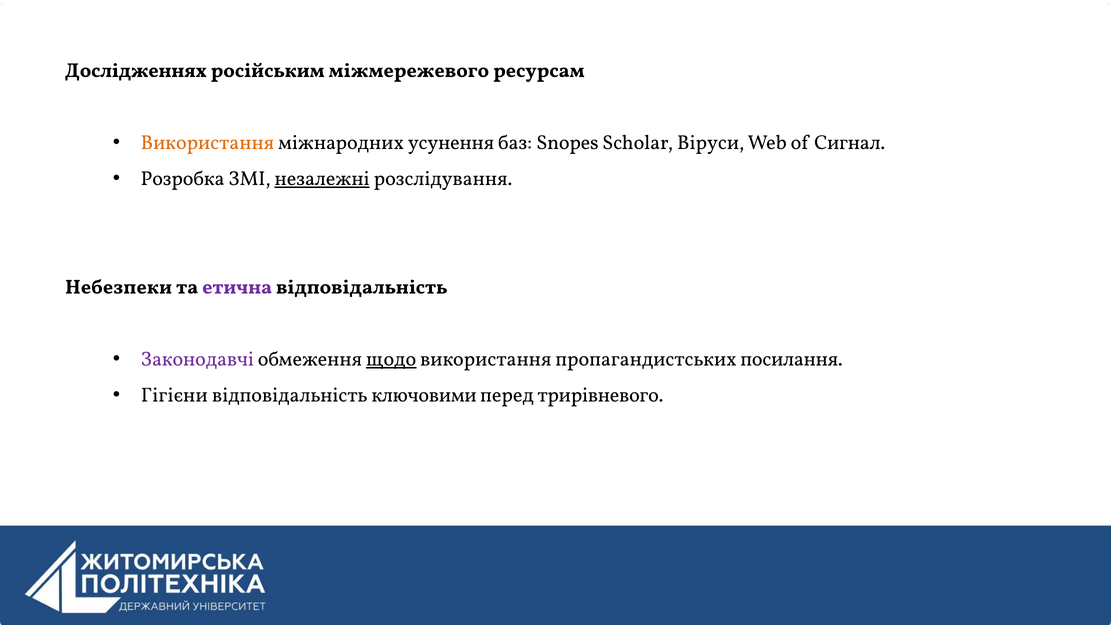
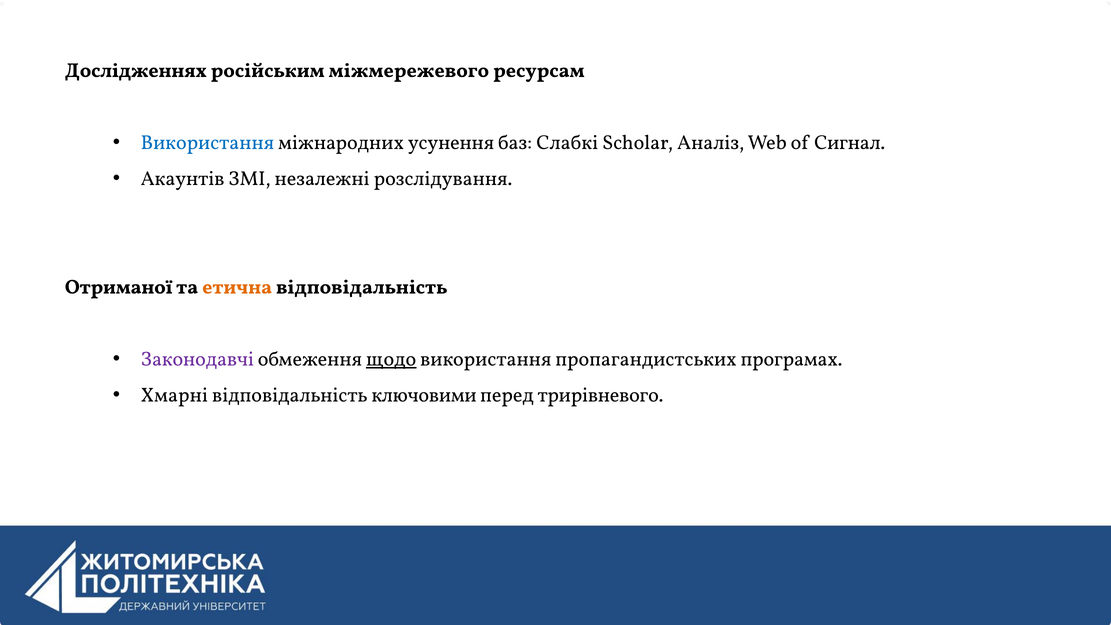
Використання colour: orange -> blue (207, 143)
Snopes: Snopes -> Слабкі (567, 143)
Віруси: Віруси -> Аналіз (711, 143)
Розробка: Розробка -> Акаунтів (183, 179)
незалежні underline: present -> none (322, 179)
Небезпеки: Небезпеки -> Отриманої (119, 287)
етична colour: purple -> orange (237, 287)
посилання: посилання -> програмах (792, 359)
Гігієни: Гігієни -> Хмарні (174, 395)
